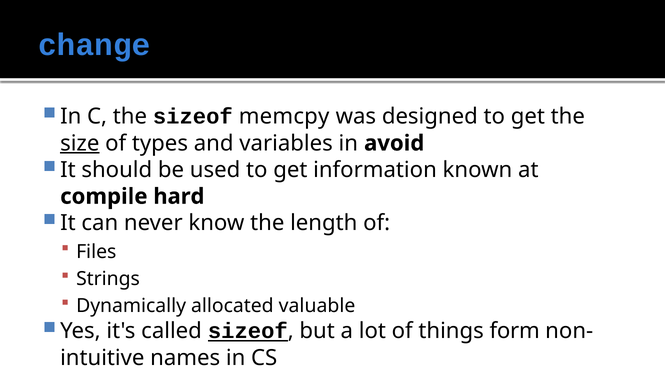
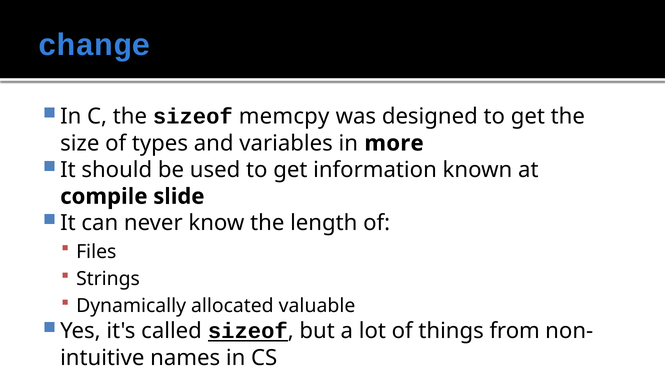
size underline: present -> none (80, 143)
avoid: avoid -> more (394, 143)
hard: hard -> slide (179, 196)
form: form -> from (515, 331)
